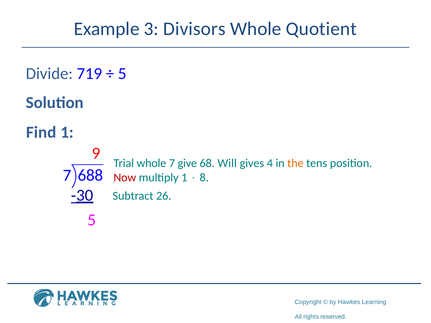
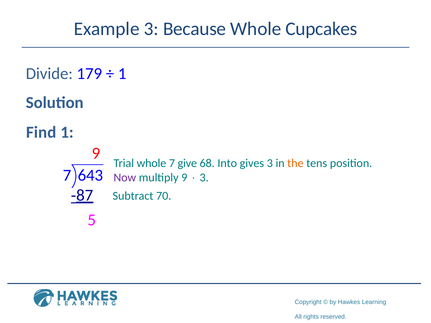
Divisors: Divisors -> Because (195, 29)
Quotient: Quotient -> Cupcakes (321, 29)
719: 719 -> 179 (89, 74)
5: 5 -> 1 (122, 74)
Will: Will -> Into (227, 163)
gives 4: 4 -> 3 (270, 163)
688: 688 -> 643 (90, 175)
Now colour: red -> purple (125, 178)
multiply 1: 1 -> 9 (184, 178)
8: 8 -> 3 (204, 178)
30: 30 -> 87 (85, 195)
26: 26 -> 70 (164, 196)
